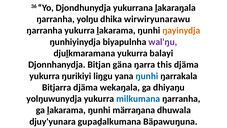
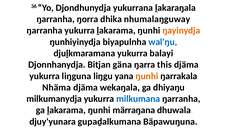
yolŋu: yolŋu -> ŋorra (87, 19)
wirwiryunarawu: wirwiryunarawu -> nhumalaŋguway (157, 19)
wal'ŋu colour: purple -> blue (163, 42)
ŋurikiyi: ŋurikiyi -> liŋguna (76, 76)
ŋunhi colour: blue -> orange (147, 76)
Bitjarra: Bitjarra -> Nhäma (57, 87)
yolŋuwunydja: yolŋuwunydja -> milkumanydja (54, 99)
